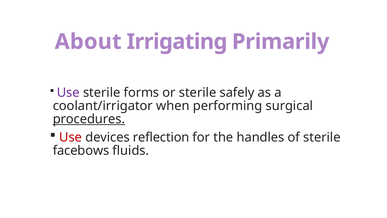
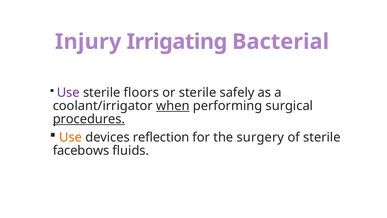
About: About -> Injury (88, 42)
Primarily: Primarily -> Bacterial (281, 42)
forms: forms -> floors (141, 93)
when underline: none -> present (173, 106)
Use colour: red -> orange (71, 137)
handles: handles -> surgery (260, 137)
